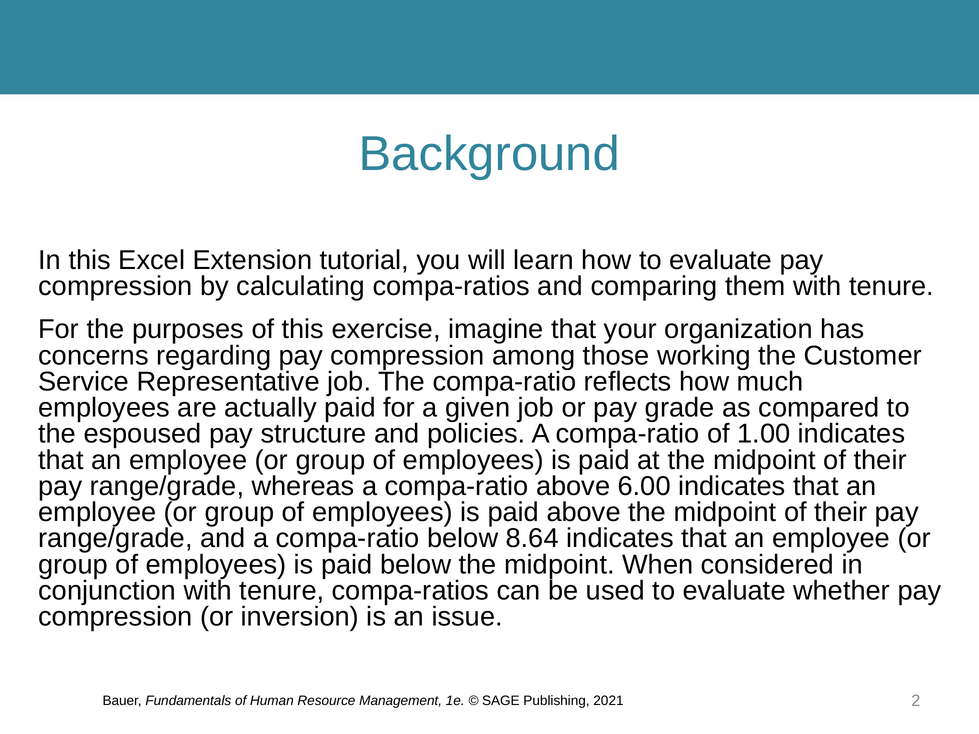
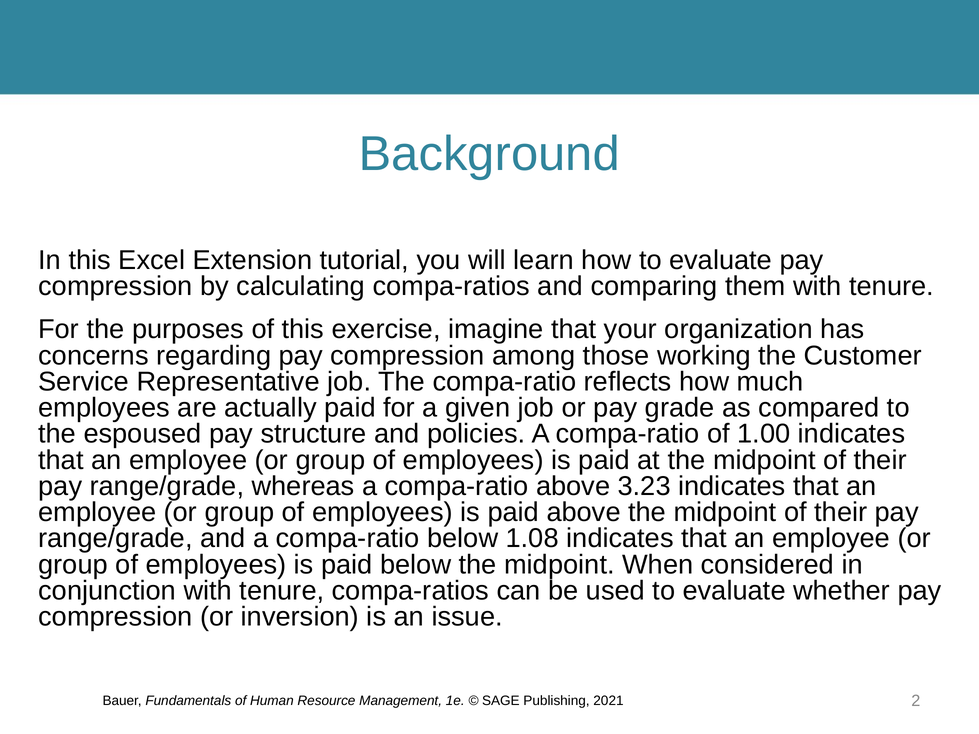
6.00: 6.00 -> 3.23 (644, 486)
8.64: 8.64 -> 1.08 (532, 539)
